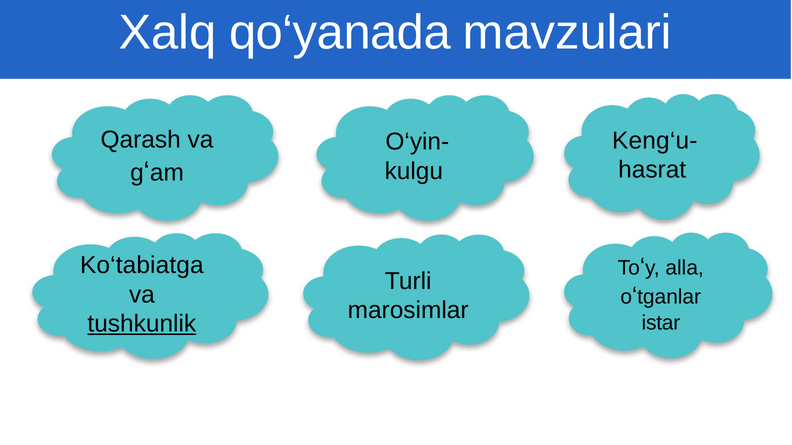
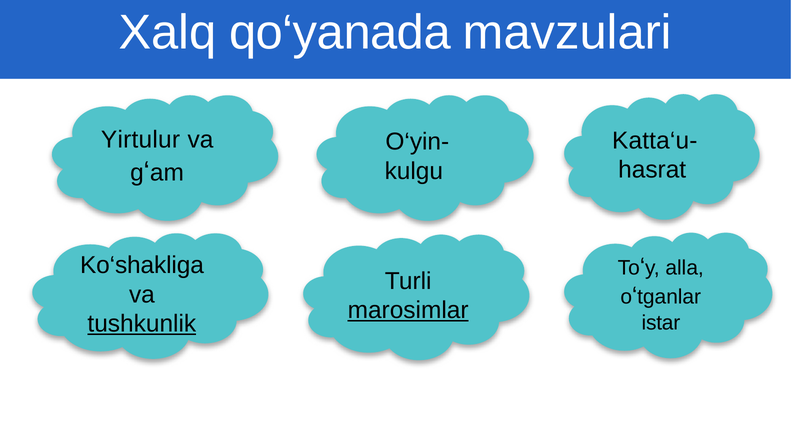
Qarash: Qarash -> Yirtulur (141, 140)
Keng‘u-: Keng‘u- -> Katta‘u- (655, 141)
Ko‘tabiatga: Ko‘tabiatga -> Ko‘shakliga (142, 266)
marosimlar underline: none -> present (408, 311)
